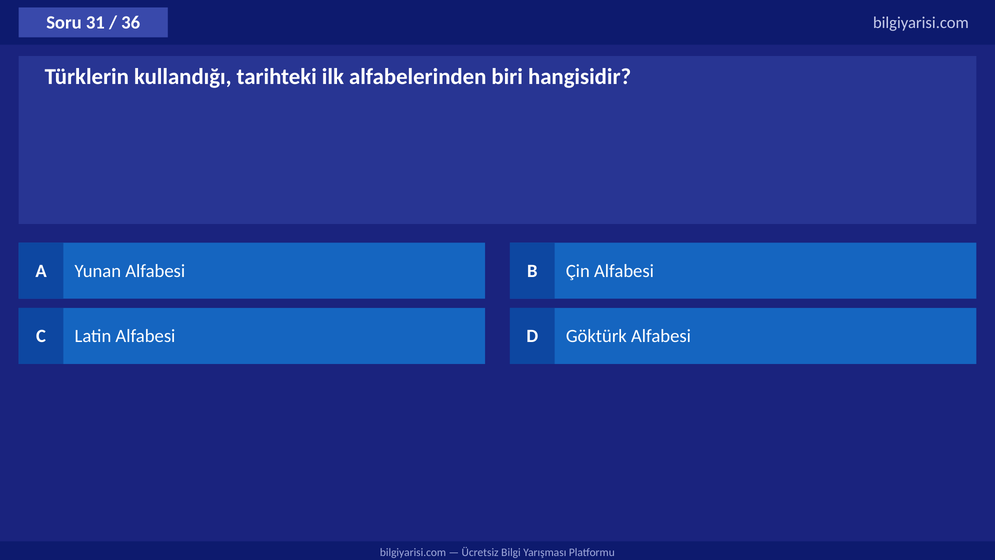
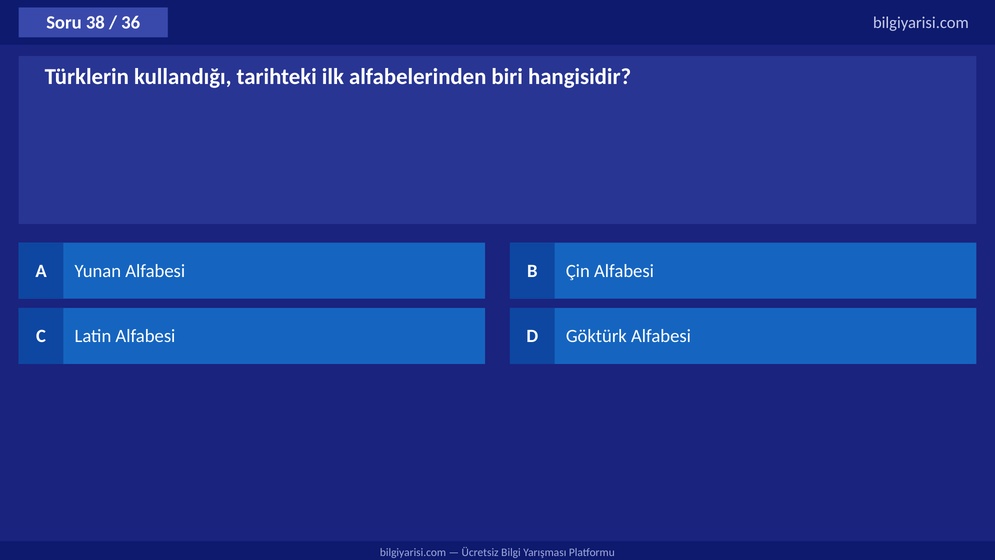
31: 31 -> 38 (95, 23)
